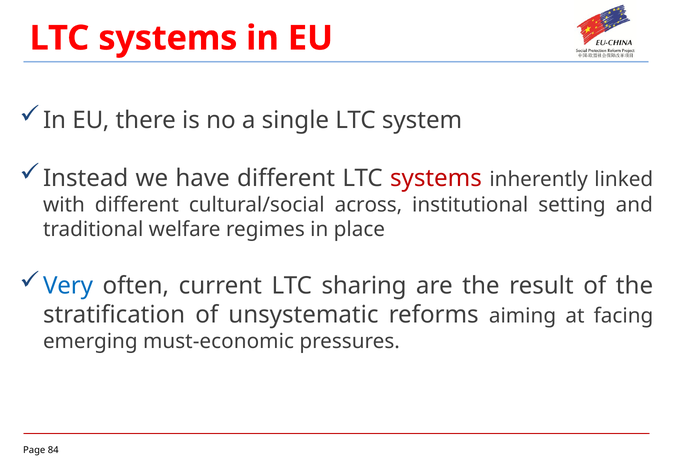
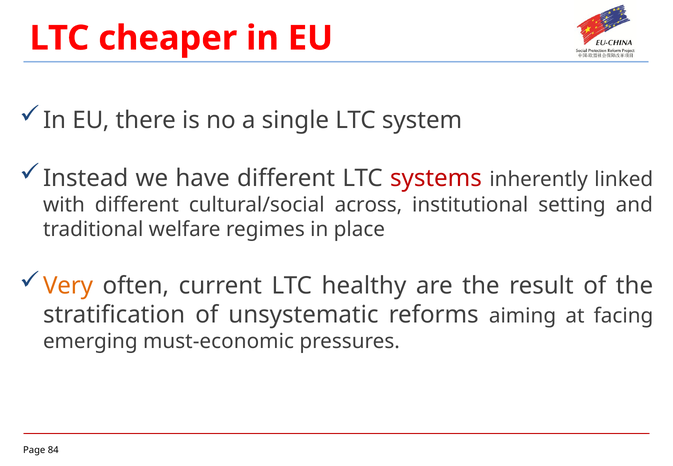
systems: systems -> cheaper (168, 38)
Very colour: blue -> orange (68, 286)
sharing: sharing -> healthy (364, 286)
